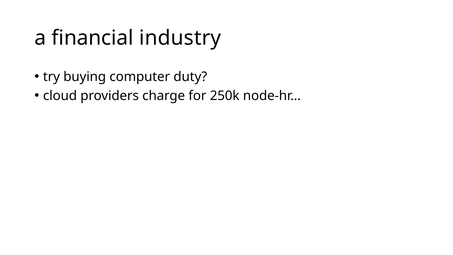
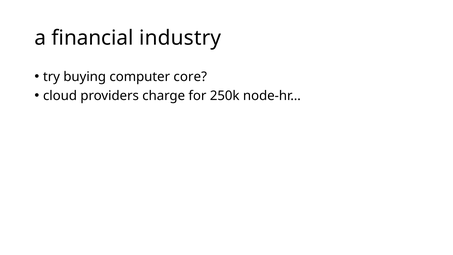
duty: duty -> core (190, 77)
